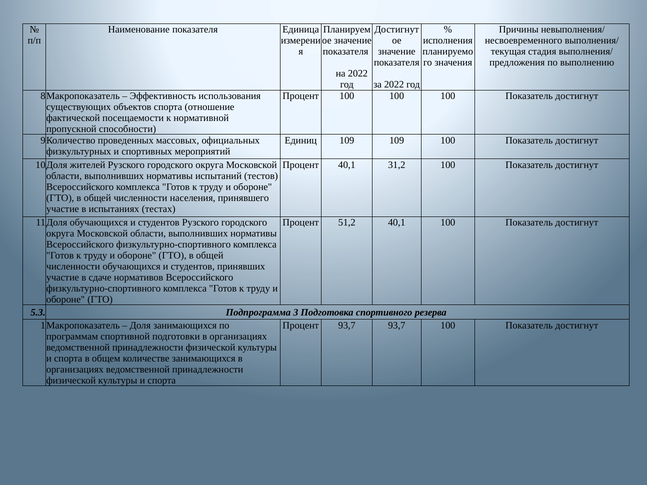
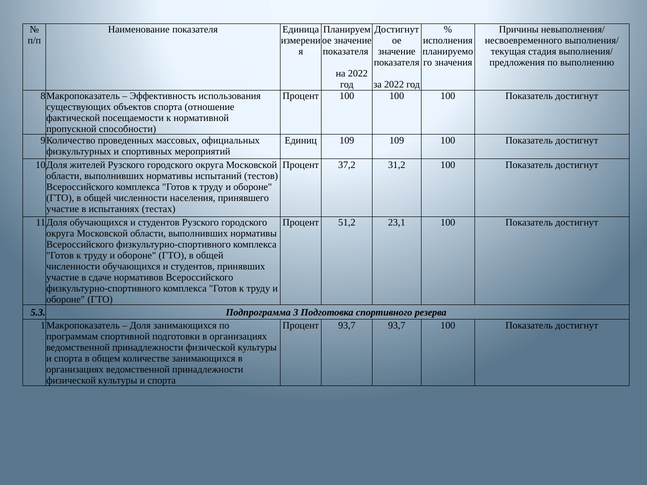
Процент 40,1: 40,1 -> 37,2 (347, 165)
51,2 40,1: 40,1 -> 23,1 (397, 223)
